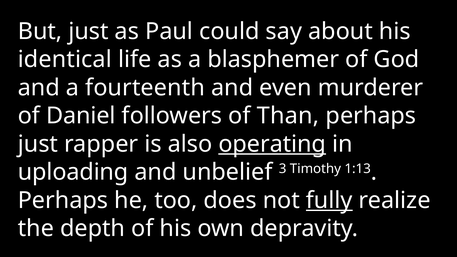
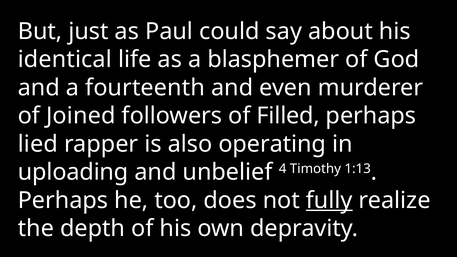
Daniel: Daniel -> Joined (81, 116)
Than: Than -> Filled (288, 116)
just: just -> lied (38, 144)
operating underline: present -> none (272, 144)
3: 3 -> 4 (283, 169)
